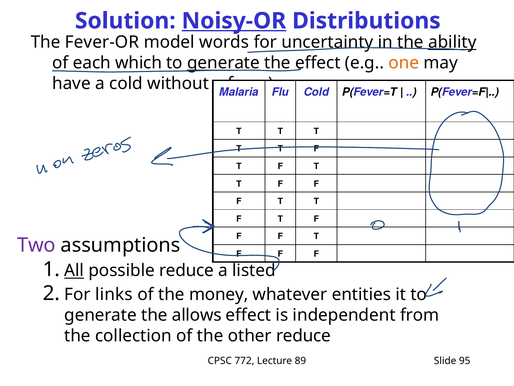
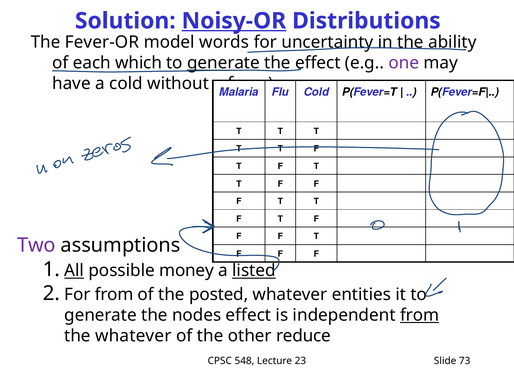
ability underline: present -> none (452, 42)
one colour: orange -> purple (404, 63)
possible reduce: reduce -> money (187, 270)
listed underline: none -> present (254, 270)
For links: links -> from (114, 294)
money: money -> posted (219, 294)
allows: allows -> nodes (197, 315)
from underline: none -> present (420, 315)
the collection: collection -> whatever (133, 335)
772: 772 -> 548 (244, 361)
89: 89 -> 23 (300, 361)
95: 95 -> 73 (465, 361)
